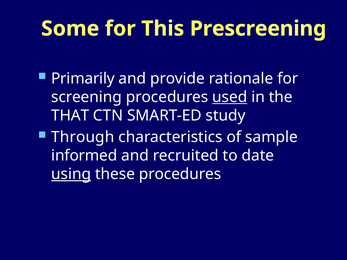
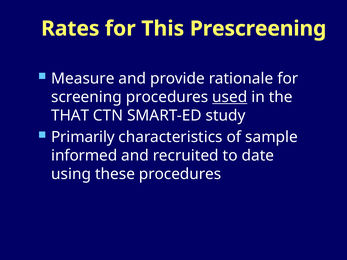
Some: Some -> Rates (70, 29)
Primarily: Primarily -> Measure (83, 79)
Through: Through -> Primarily (83, 137)
using underline: present -> none (71, 174)
